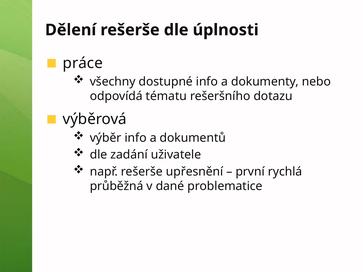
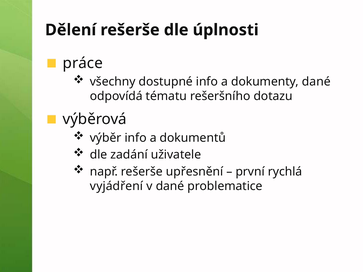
dokumenty nebo: nebo -> dané (316, 82)
průběžná: průběžná -> vyjádření (117, 186)
